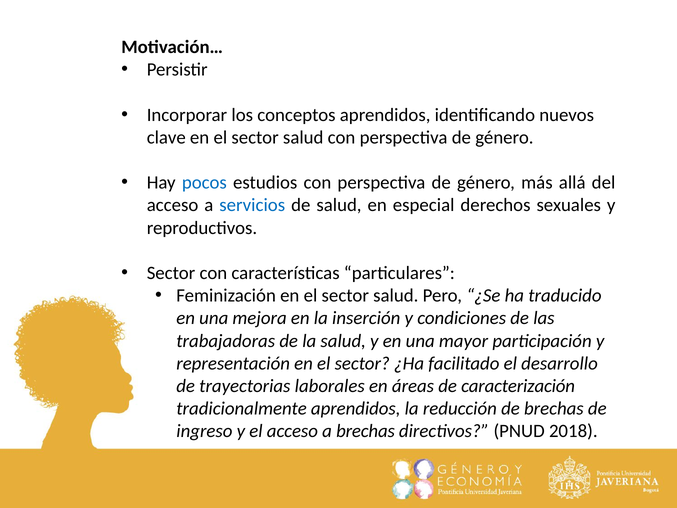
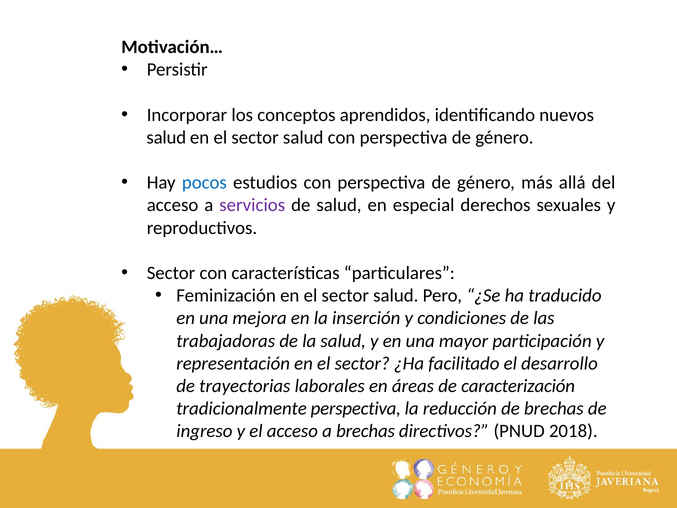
clave: clave -> salud (166, 137)
servicios colour: blue -> purple (252, 205)
tradicionalmente aprendidos: aprendidos -> perspectiva (356, 408)
